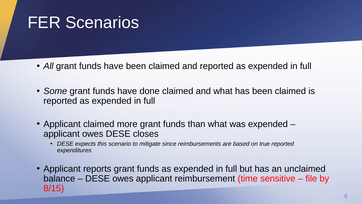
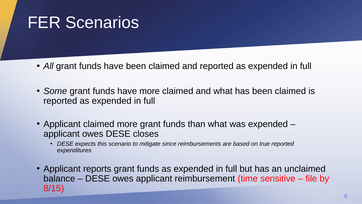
have done: done -> more (150, 91)
